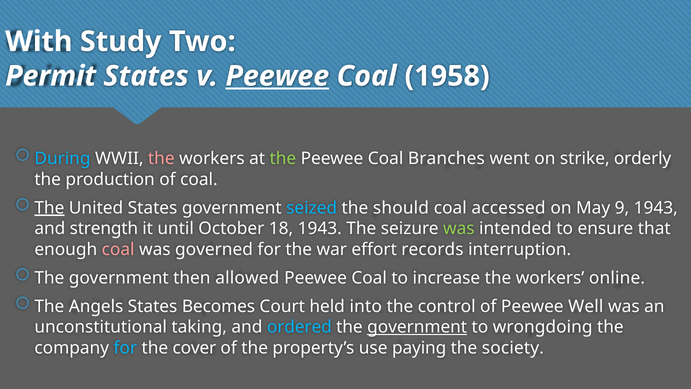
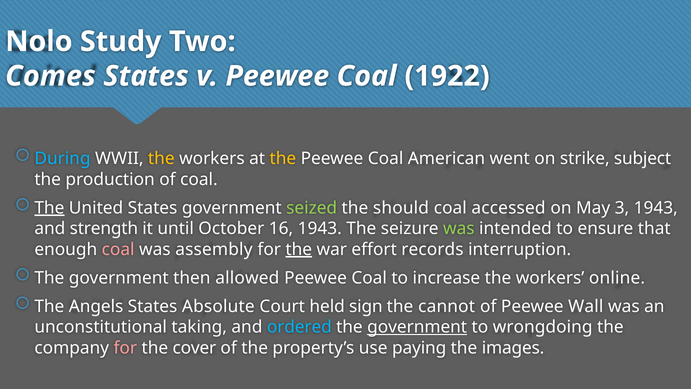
With: With -> Nolo (39, 41)
Permit: Permit -> Comes (50, 76)
Peewee underline: present -> none (277, 76)
1958: 1958 -> 1922 (447, 76)
the colour: pink -> yellow (161, 158)
the colour: light green -> yellow (283, 158)
Branches: Branches -> American (446, 158)
orderly: orderly -> subject (643, 158)
seized colour: light blue -> light green (312, 208)
9: 9 -> 3 (622, 208)
18: 18 -> 16 (281, 228)
governed: governed -> assembly (214, 249)
the underline: none -> present (299, 249)
Becomes: Becomes -> Absolute (218, 306)
into: into -> sign (366, 306)
control: control -> cannot (447, 306)
Well: Well -> Wall (586, 306)
for colour: light blue -> pink (125, 348)
society: society -> images (513, 348)
